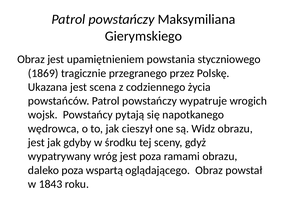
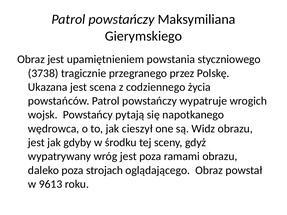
1869: 1869 -> 3738 (43, 73)
wspartą: wspartą -> strojach (104, 170)
1843: 1843 -> 9613 (51, 184)
